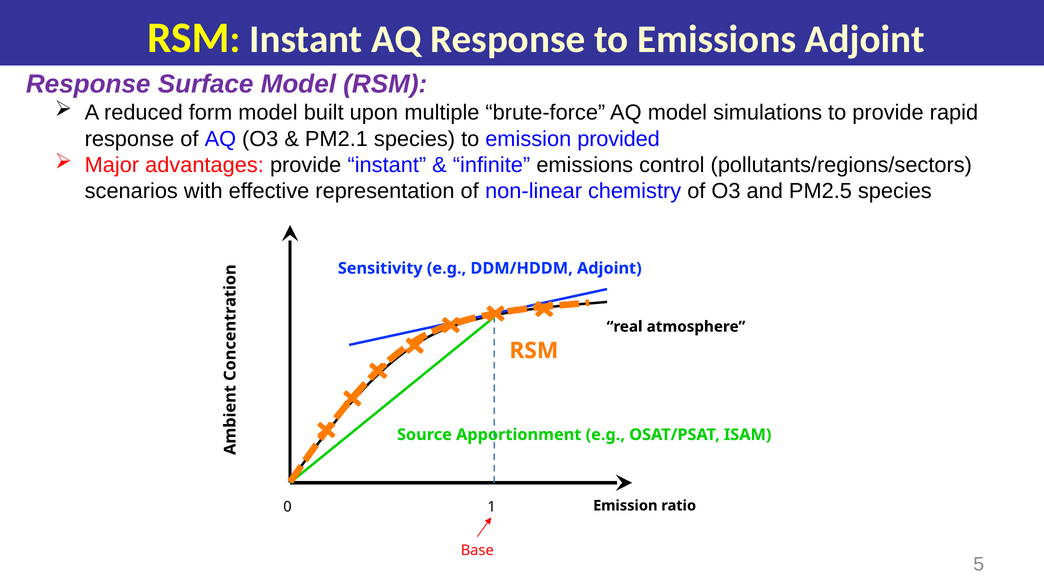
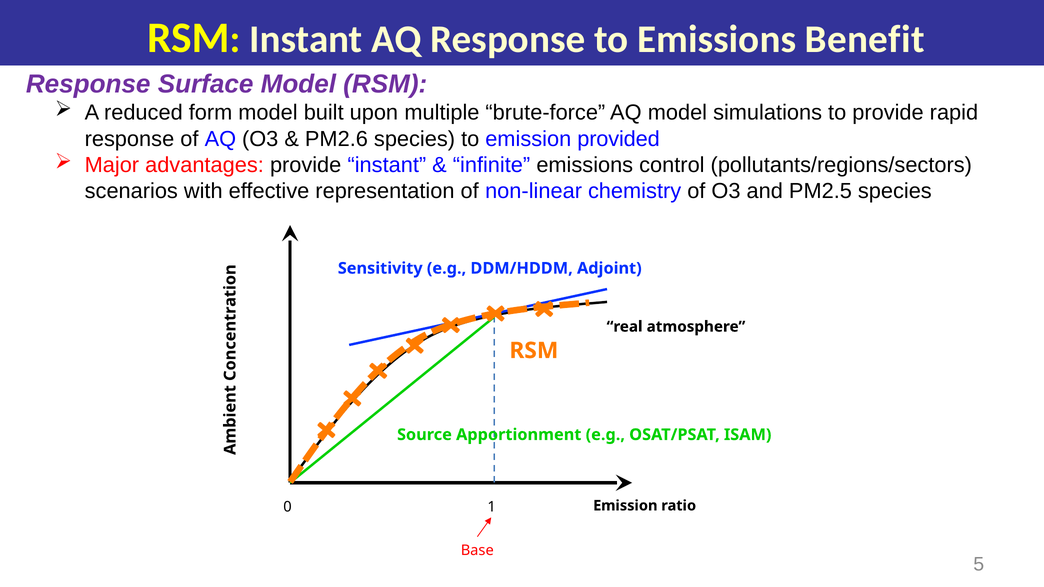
Emissions Adjoint: Adjoint -> Benefit (865, 39)
PM2.1: PM2.1 -> PM2.6 (336, 139)
